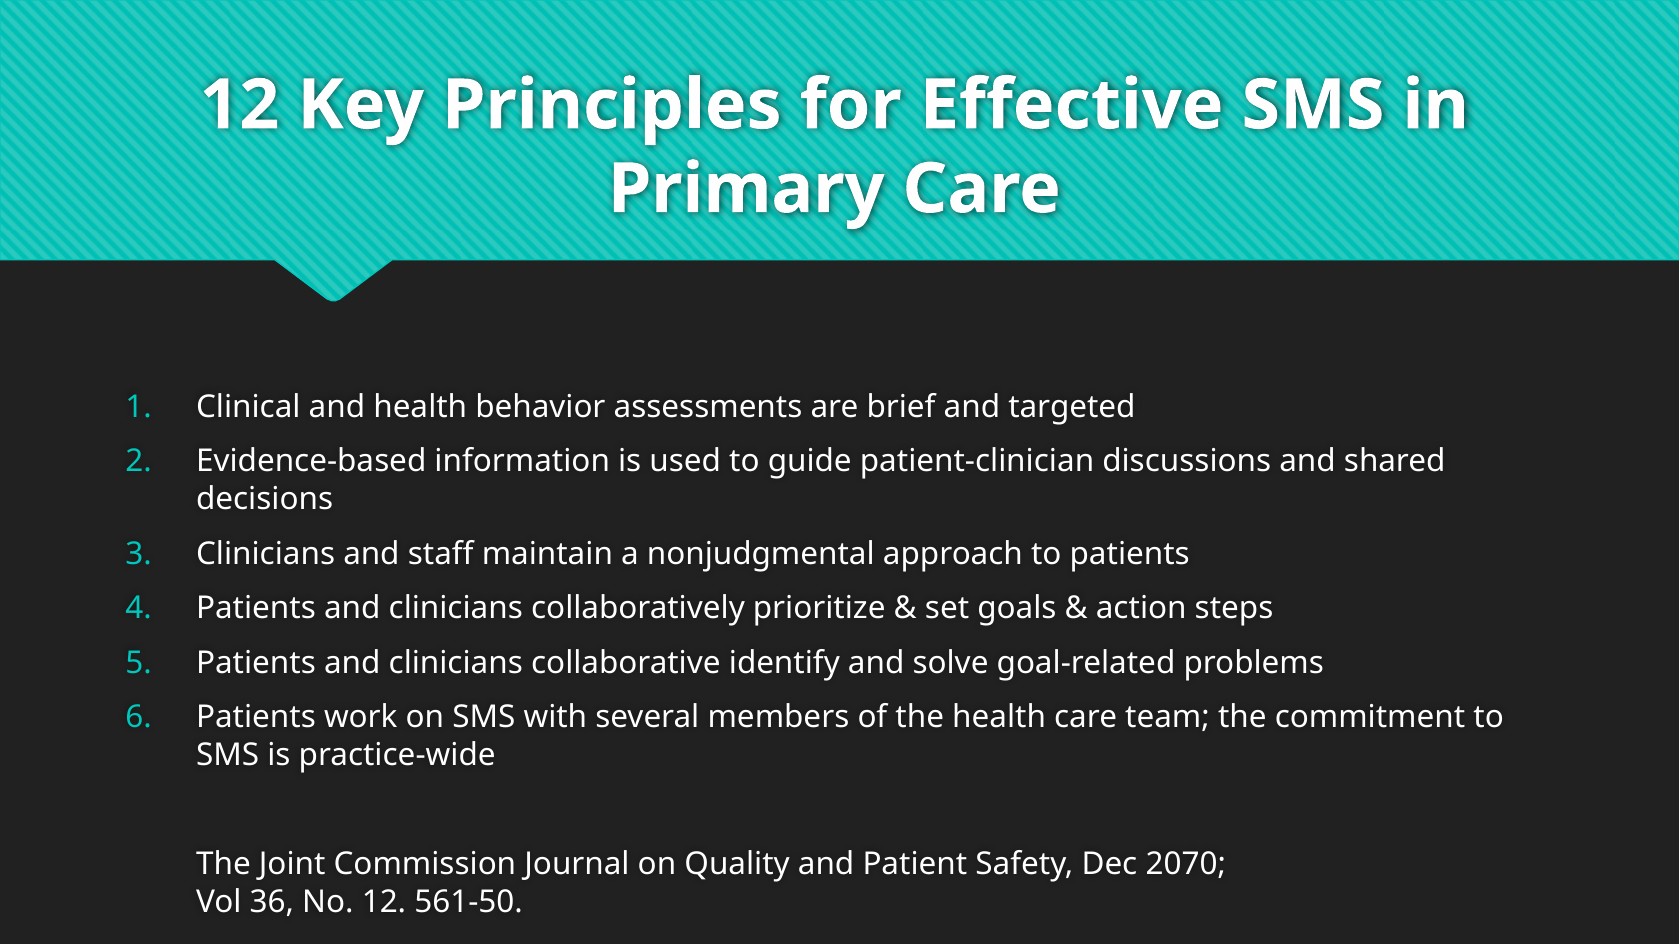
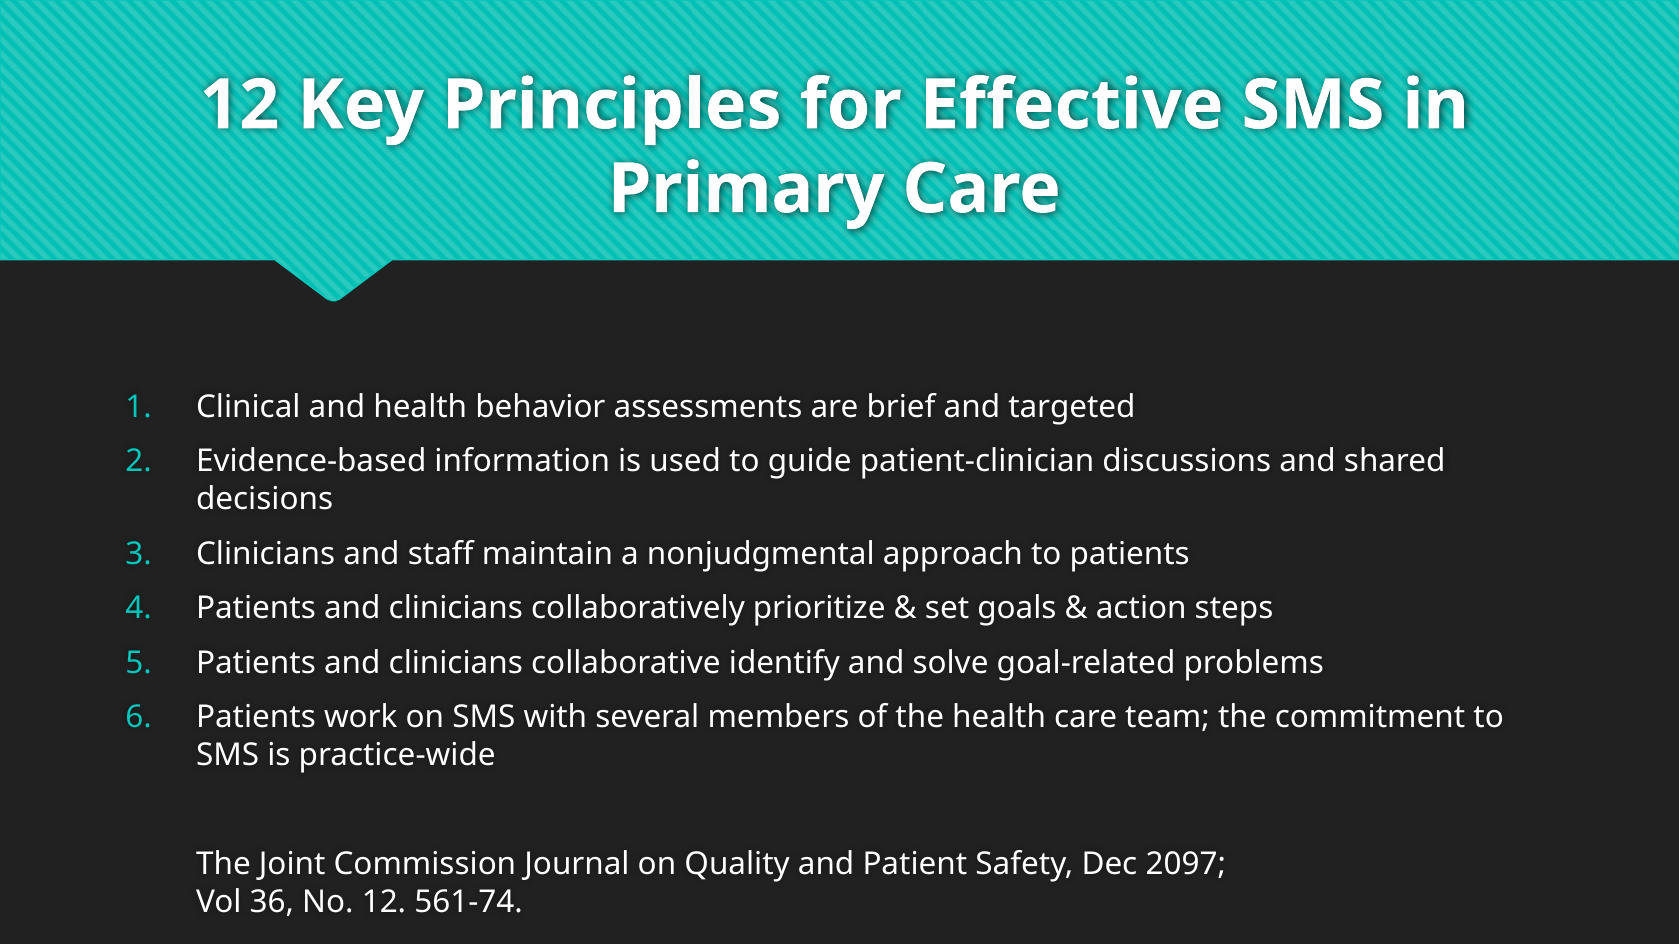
2070: 2070 -> 2097 (1186, 865)
561-50: 561-50 -> 561-74 (469, 902)
